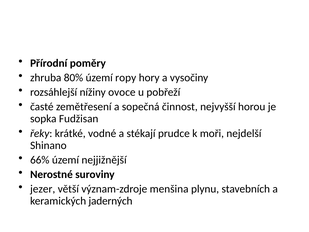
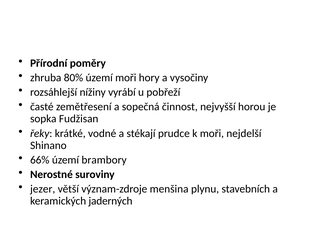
území ropy: ropy -> moři (126, 78)
ovoce: ovoce -> vyrábí (122, 92)
nejjižnější: nejjižnější -> brambory (104, 160)
